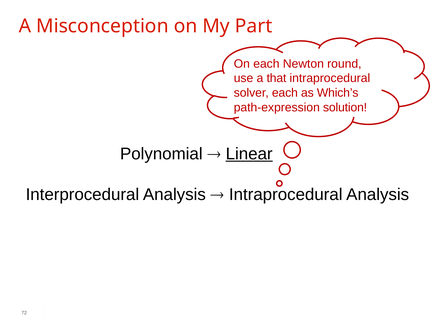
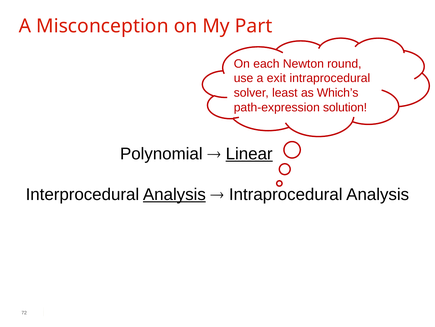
that: that -> exit (276, 78)
solver each: each -> least (285, 93)
Analysis underline: none -> present (174, 194)
